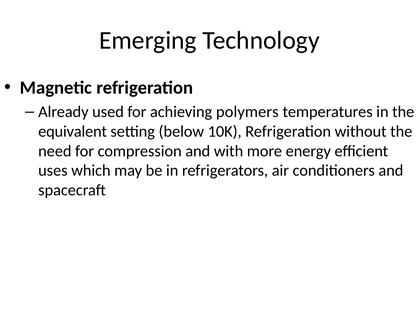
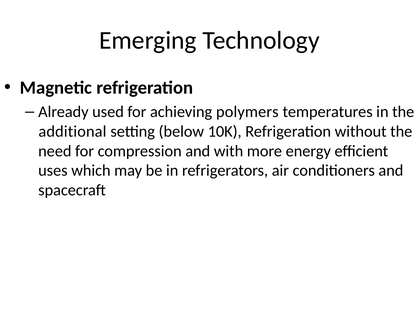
equivalent: equivalent -> additional (72, 132)
